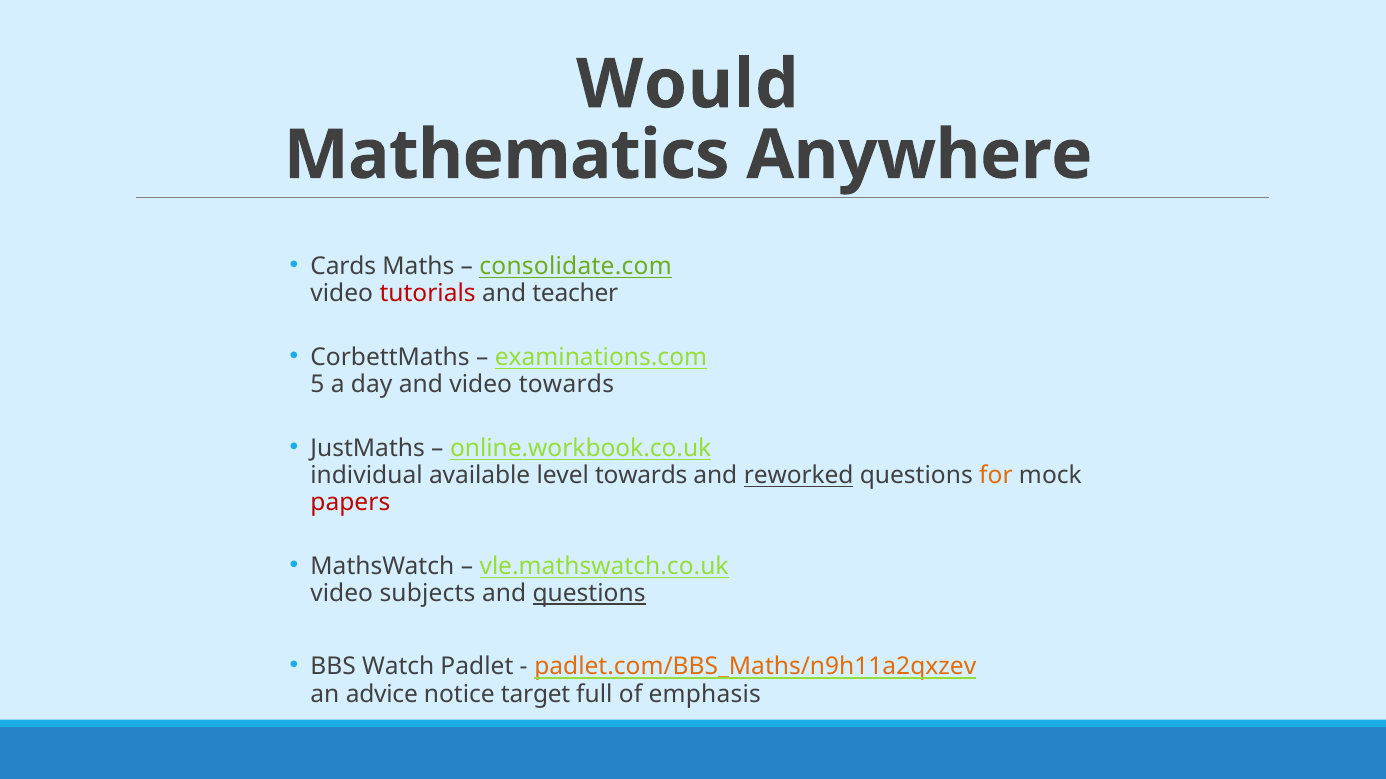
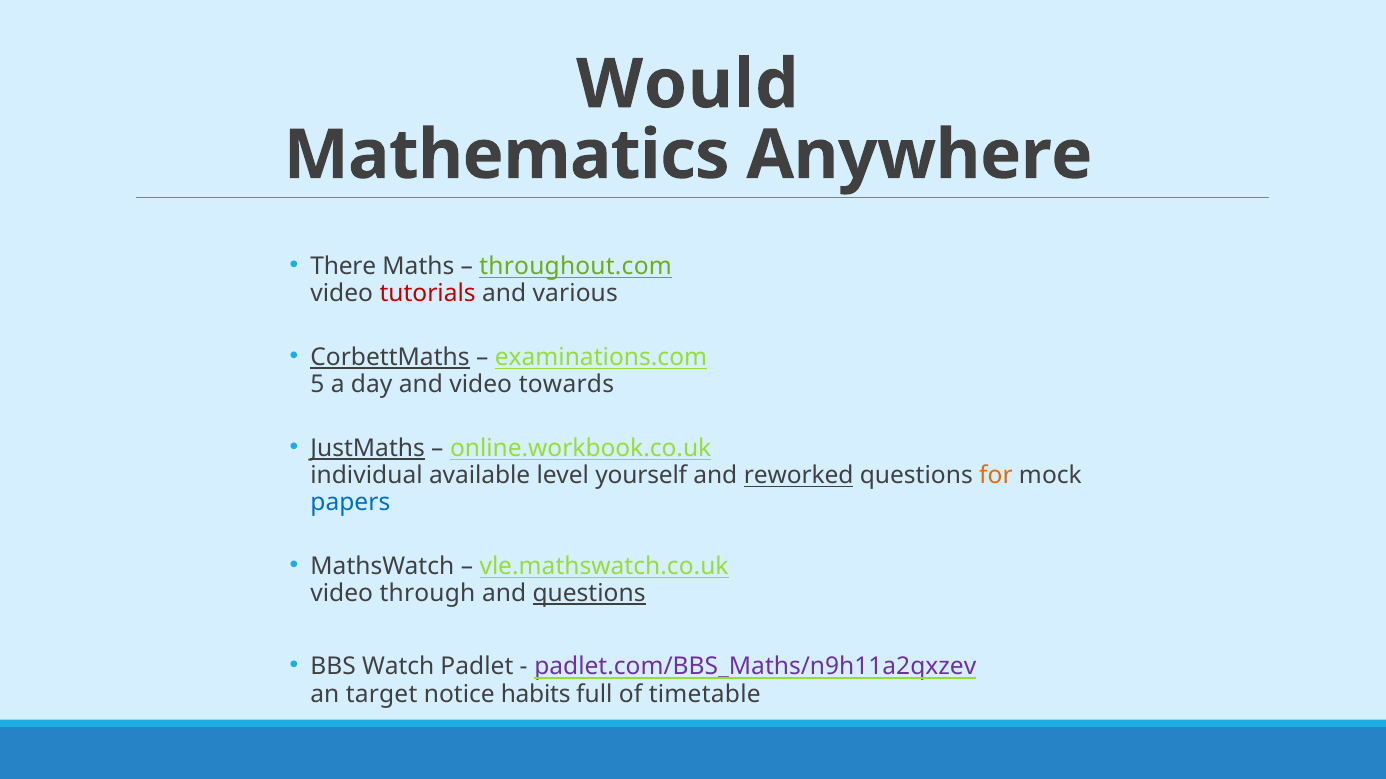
Cards: Cards -> There (343, 266)
consolidate.com: consolidate.com -> throughout.com (576, 266)
teacher: teacher -> various (575, 294)
CorbettMaths underline: none -> present (390, 358)
JustMaths underline: none -> present (368, 449)
level towards: towards -> yourself (641, 476)
papers colour: red -> blue (350, 503)
subjects: subjects -> through (427, 594)
padlet.com/BBS_Maths/n9h11a2qxzev colour: orange -> purple (755, 667)
advice: advice -> target (382, 695)
target: target -> habits (536, 695)
emphasis: emphasis -> timetable (705, 695)
